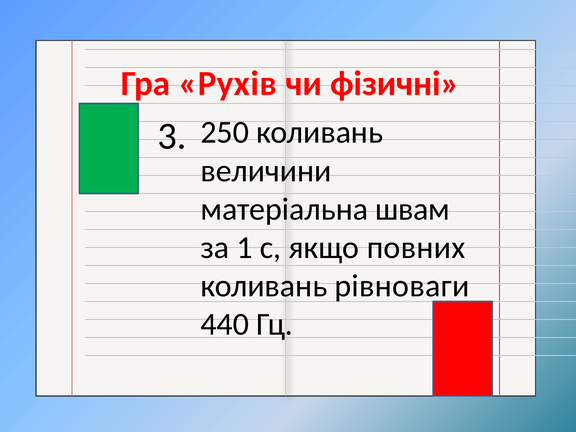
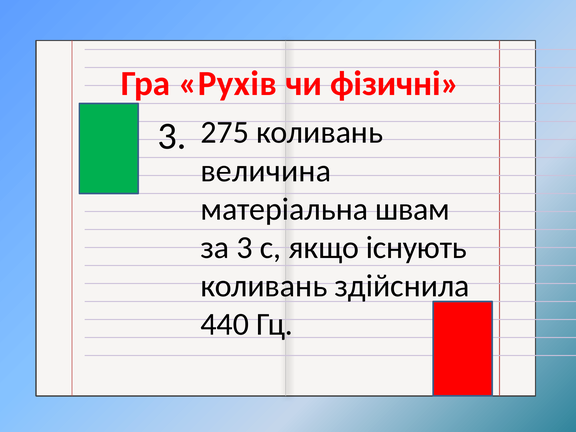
250: 250 -> 275 (225, 132)
величини: величини -> величина (266, 171)
за 1: 1 -> 3 (245, 248)
повних: повних -> існують (416, 248)
рівноваги: рівноваги -> здійснила (402, 286)
